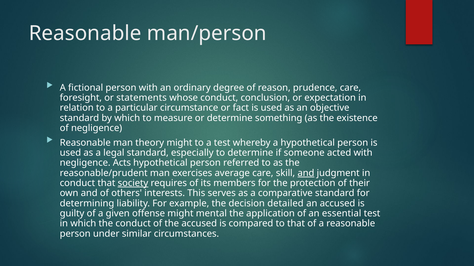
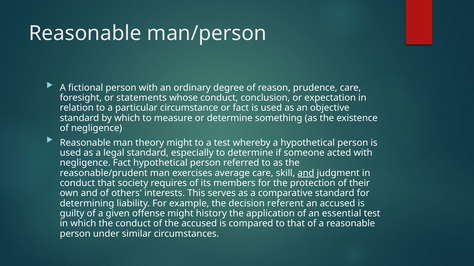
negligence Acts: Acts -> Fact (122, 163)
society underline: present -> none (133, 184)
detailed: detailed -> referent (285, 204)
mental: mental -> history (211, 214)
